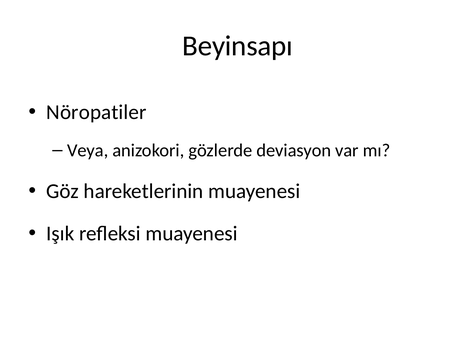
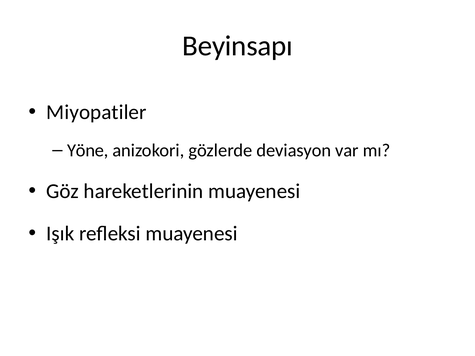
Nöropatiler: Nöropatiler -> Miyopatiler (96, 112)
Veya: Veya -> Yöne (88, 151)
